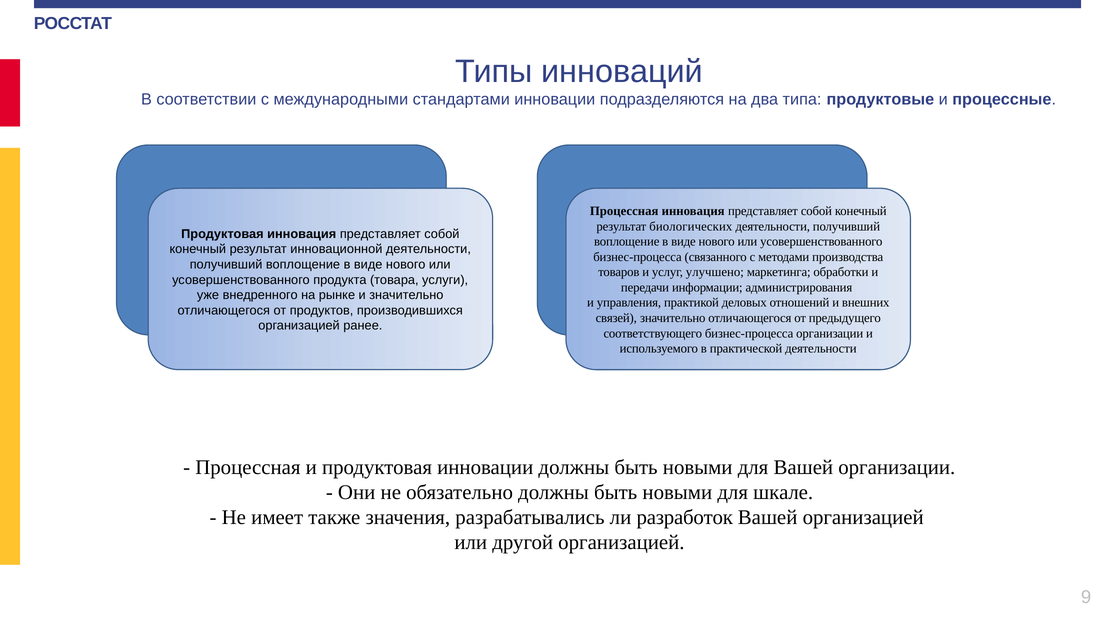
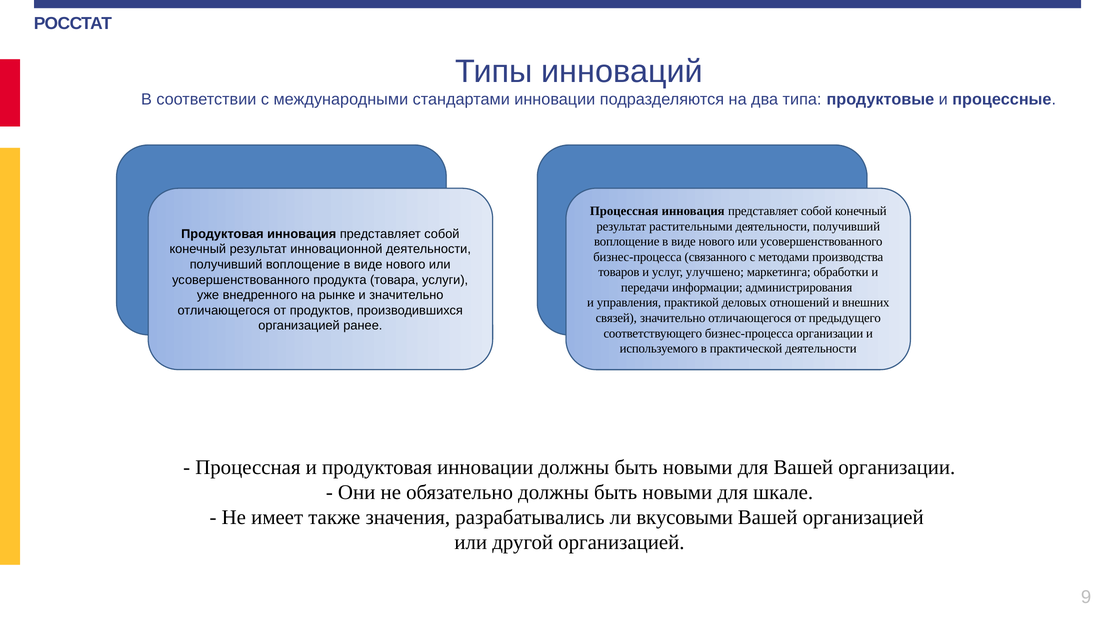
биологических: биологических -> растительными (691, 226)
разработок: разработок -> вкусовыми (685, 518)
